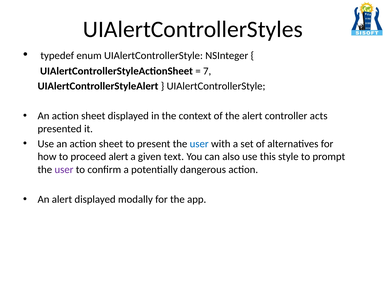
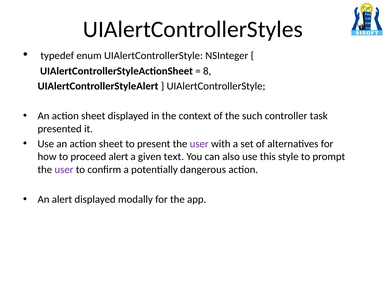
7: 7 -> 8 (207, 71)
the alert: alert -> such (252, 116)
acts: acts -> task (319, 116)
user colour: blue -> purple (199, 144)
